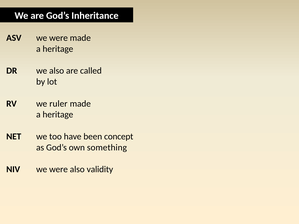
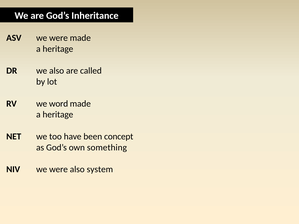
ruler: ruler -> word (59, 104)
validity: validity -> system (100, 169)
